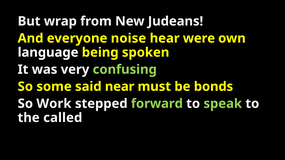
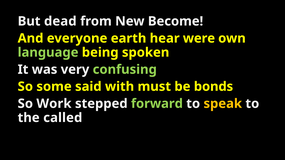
wrap: wrap -> dead (60, 21)
Judeans: Judeans -> Become (176, 21)
noise: noise -> earth (129, 38)
language colour: white -> light green (48, 52)
near: near -> with (120, 87)
speak colour: light green -> yellow (223, 104)
